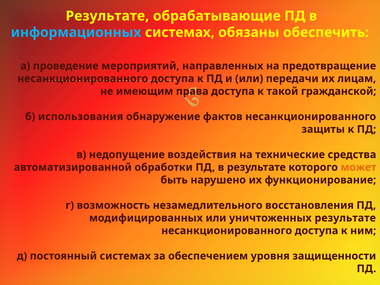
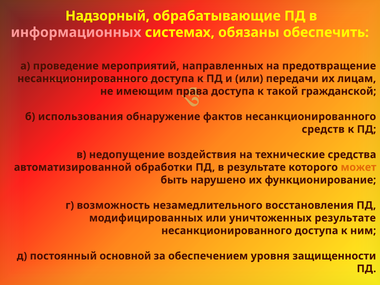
Результате: Результате -> Надзорный (107, 16)
информационных colour: light blue -> pink (76, 32)
защиты: защиты -> средств (323, 129)
постоянный системах: системах -> основной (125, 256)
